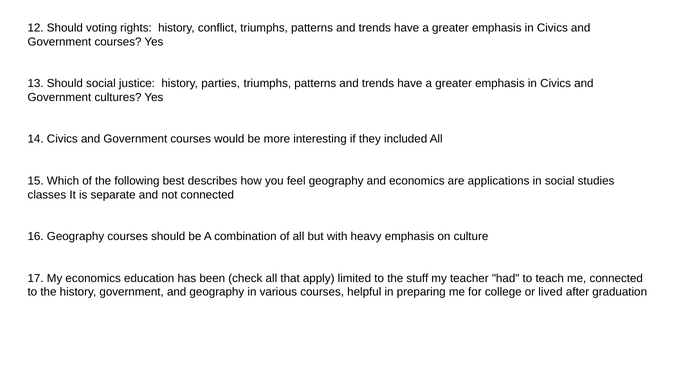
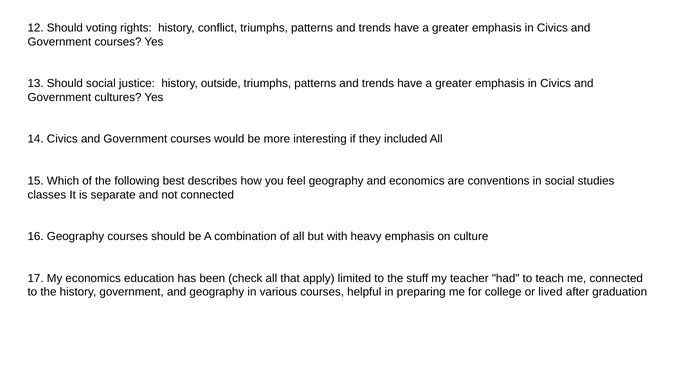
parties: parties -> outside (221, 84)
applications: applications -> conventions (499, 181)
